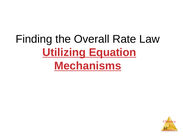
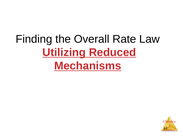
Equation: Equation -> Reduced (112, 53)
